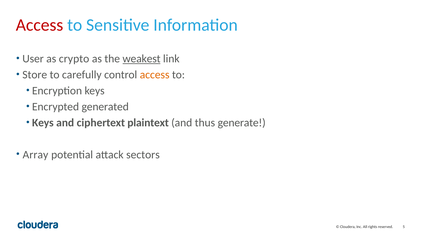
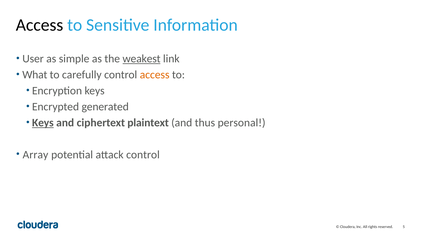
Access colour: red -> black (40, 25)
crypto: crypto -> simple (74, 59)
Store: Store -> What (35, 75)
Keys underline: none -> present (43, 123)
generate: generate -> personal (242, 123)
attack sectors: sectors -> control (143, 155)
